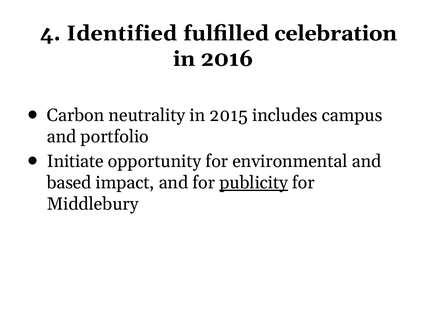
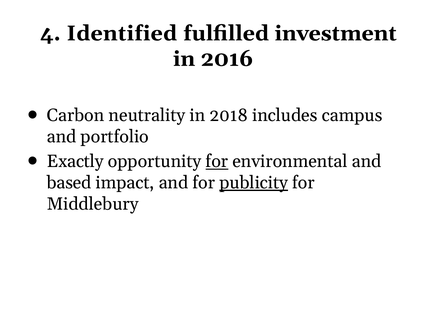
celebration: celebration -> investment (336, 33)
2015: 2015 -> 2018 (229, 116)
Initiate: Initiate -> Exactly (75, 162)
for underline: none -> present (217, 162)
